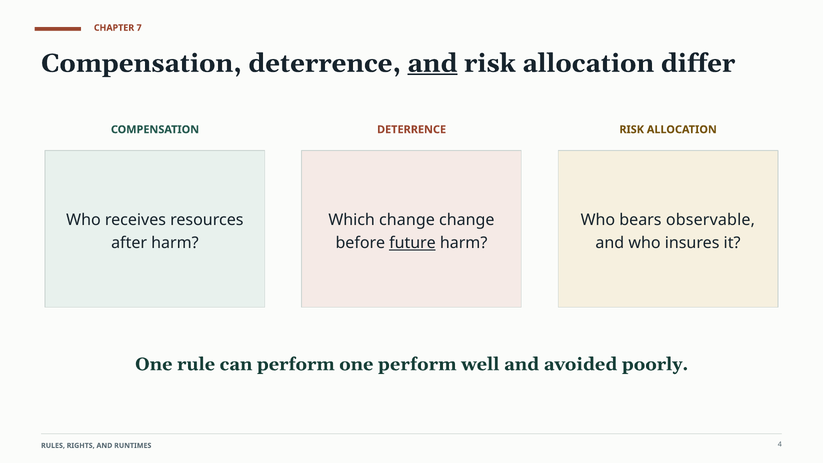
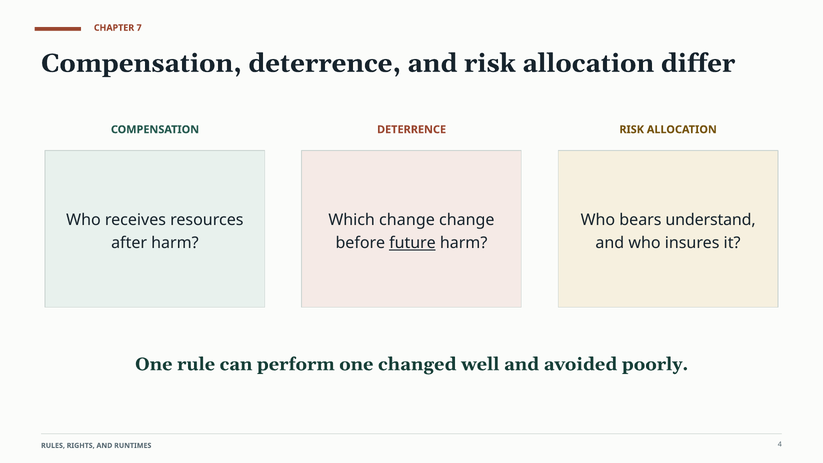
and underline: present -> none (432, 63)
observable: observable -> understand (711, 220)
one perform: perform -> changed (417, 364)
